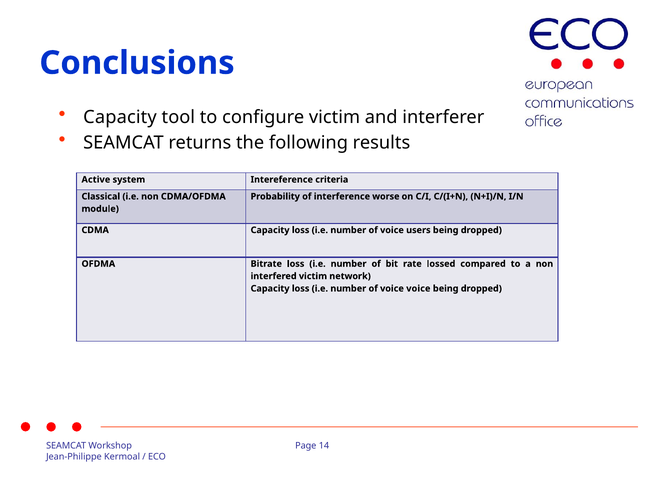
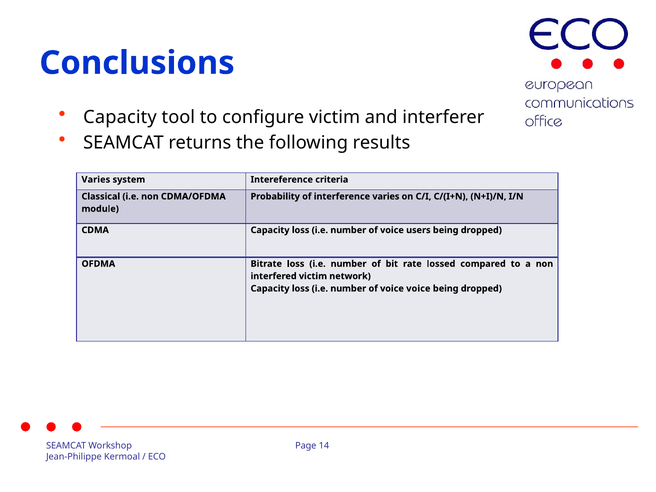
Active: Active -> Varies (96, 180)
interference worse: worse -> varies (386, 196)
